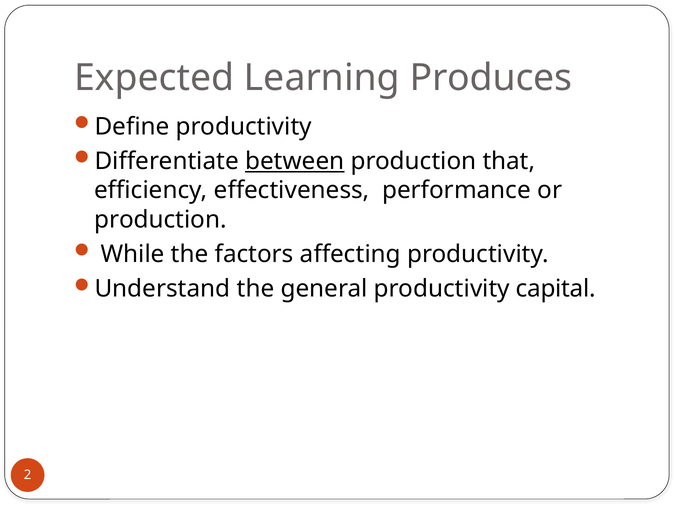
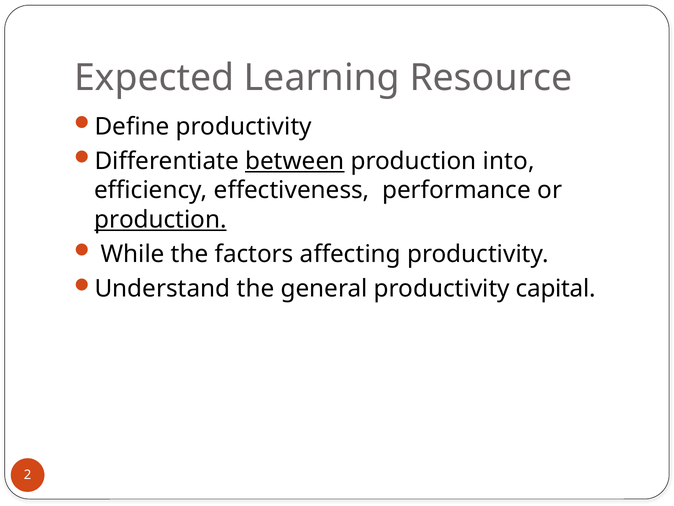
Produces: Produces -> Resource (491, 78)
that: that -> into (509, 161)
production underline: none -> present (160, 219)
